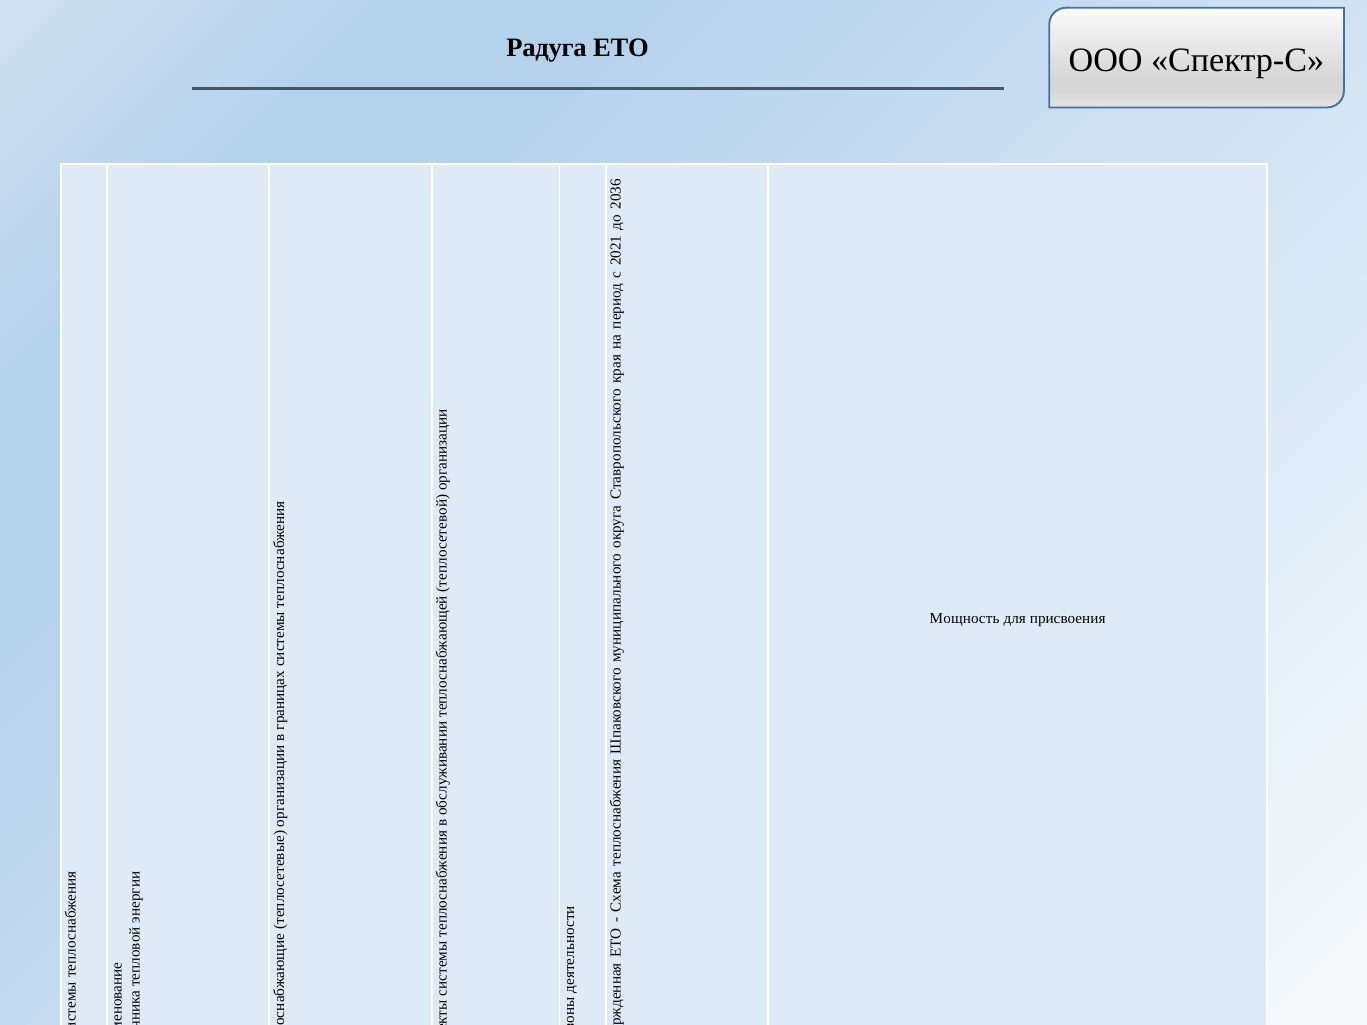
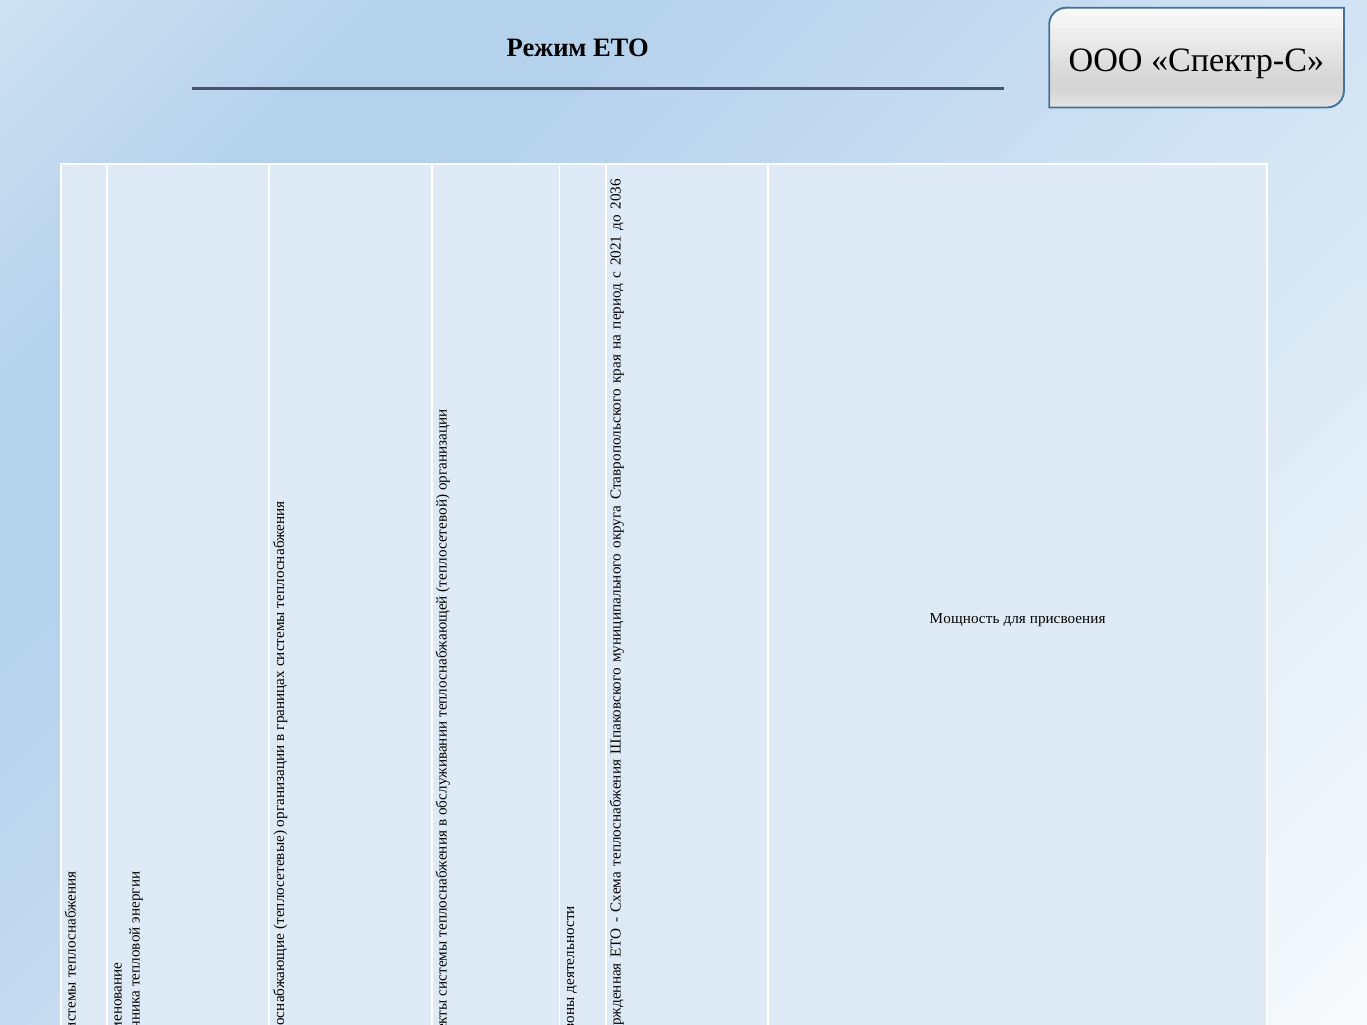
Радуга: Радуга -> Режим (547, 48)
